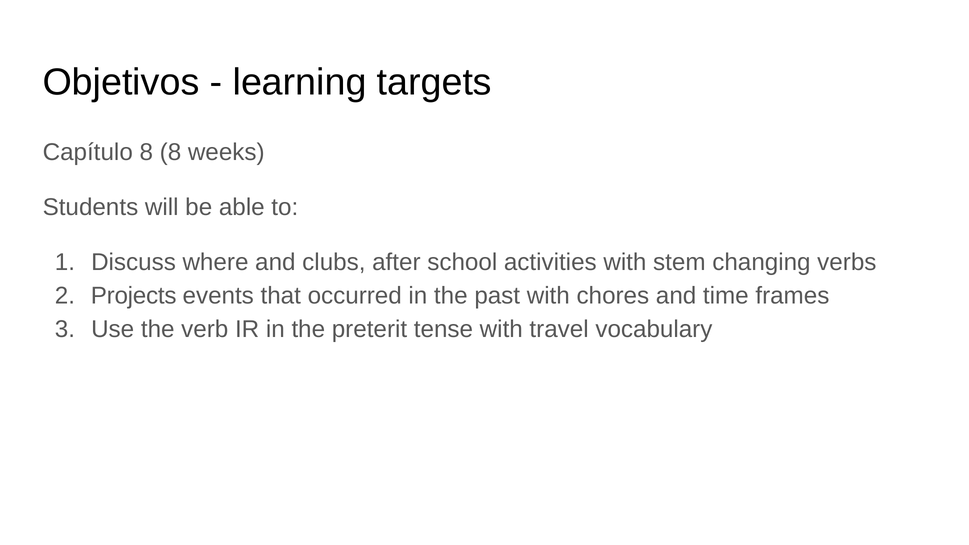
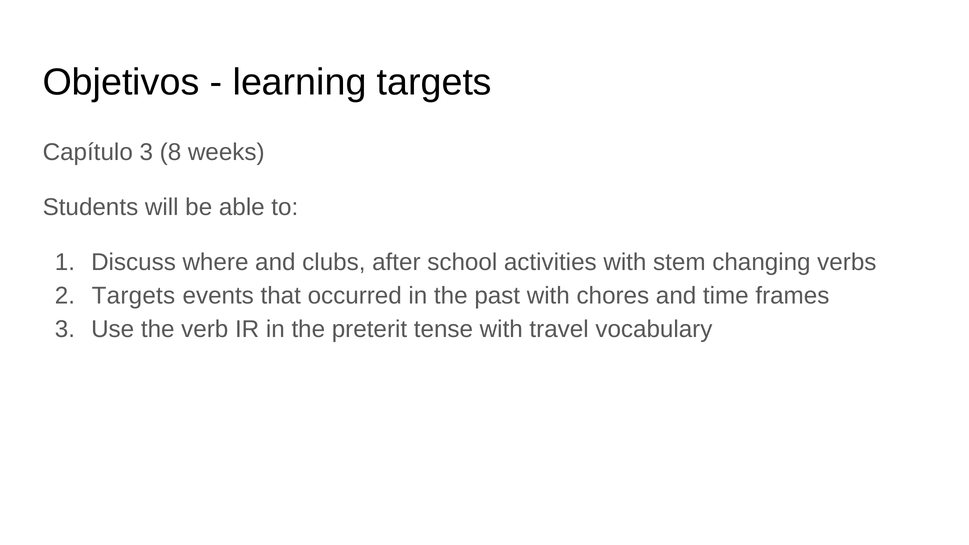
Capítulo 8: 8 -> 3 (146, 152)
Projects: Projects -> Targets (133, 296)
